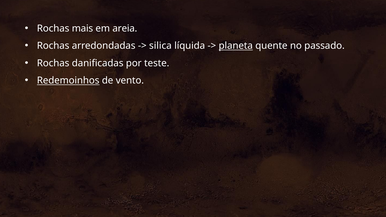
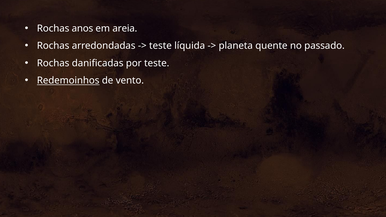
mais: mais -> anos (82, 28)
silica: silica -> teste (160, 46)
planeta underline: present -> none (236, 46)
